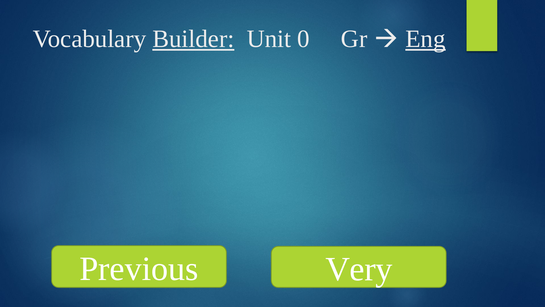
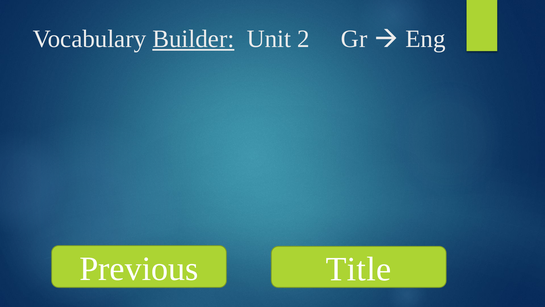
0: 0 -> 2 (304, 39)
Eng underline: present -> none (425, 39)
Very: Very -> Title (359, 269)
